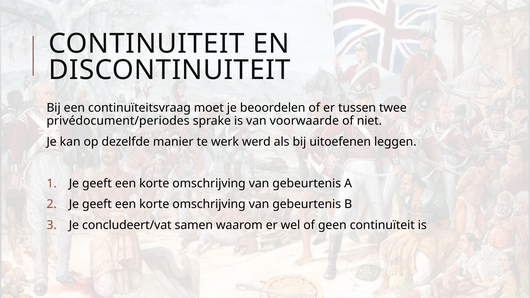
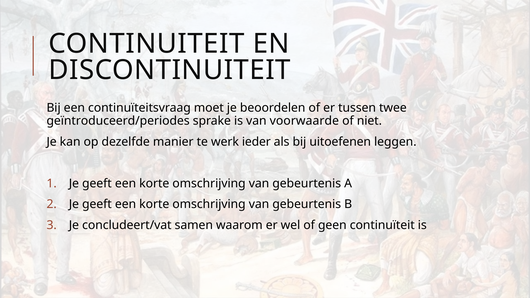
privédocument/periodes: privédocument/periodes -> geïntroduceerd/periodes (118, 121)
werd: werd -> ieder (256, 142)
